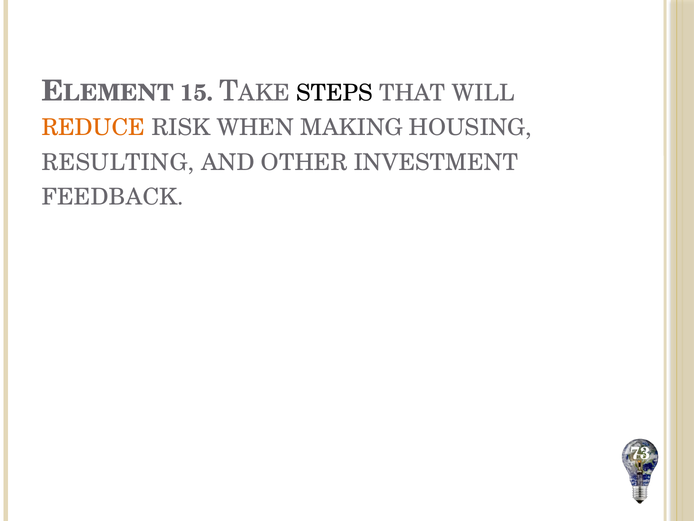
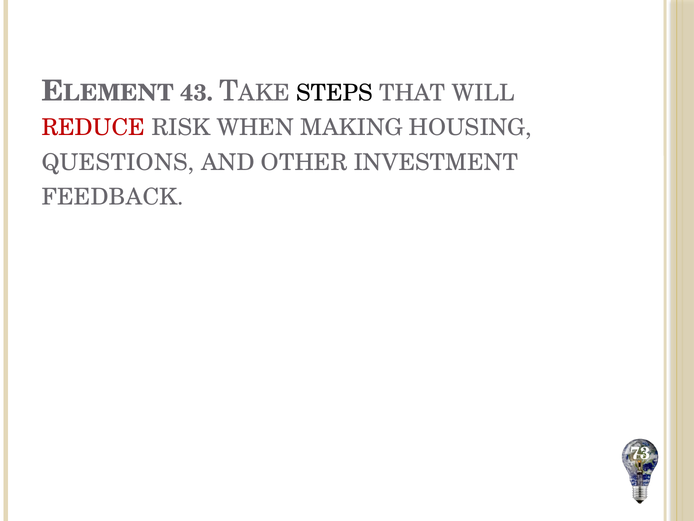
15: 15 -> 43 (197, 93)
REDUCE colour: orange -> red (93, 128)
RESULTING: RESULTING -> QUESTIONS (118, 162)
